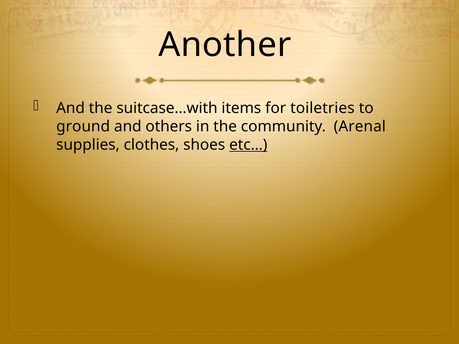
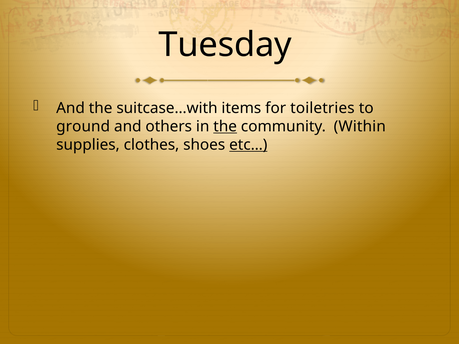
Another: Another -> Tuesday (225, 45)
the underline: none -> present (225, 127)
Arenal: Arenal -> Within (360, 127)
